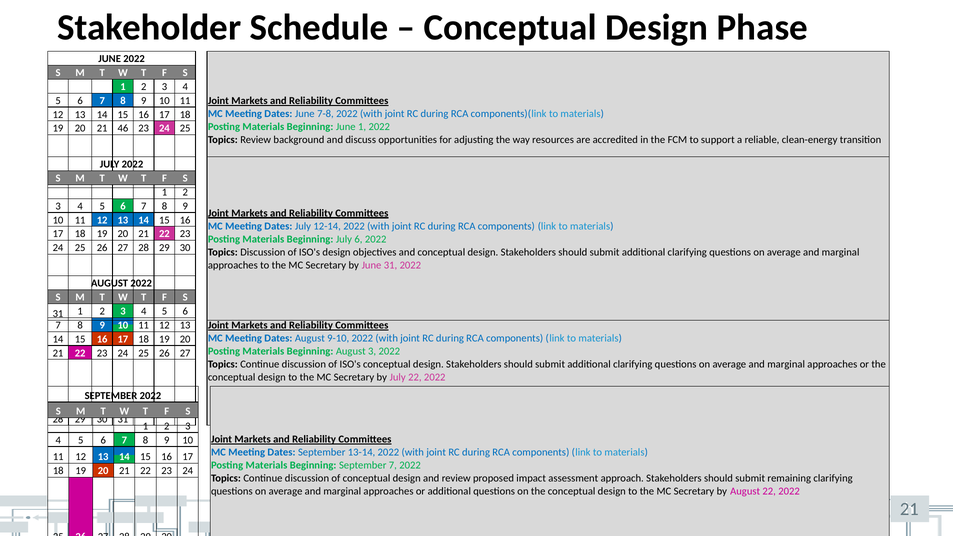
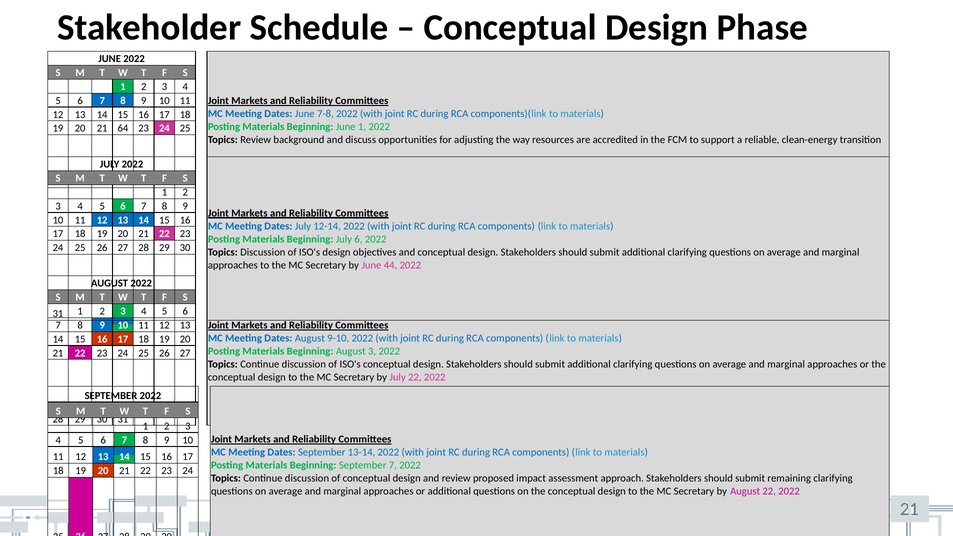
46: 46 -> 64 (123, 129)
June 31: 31 -> 44 (391, 265)
